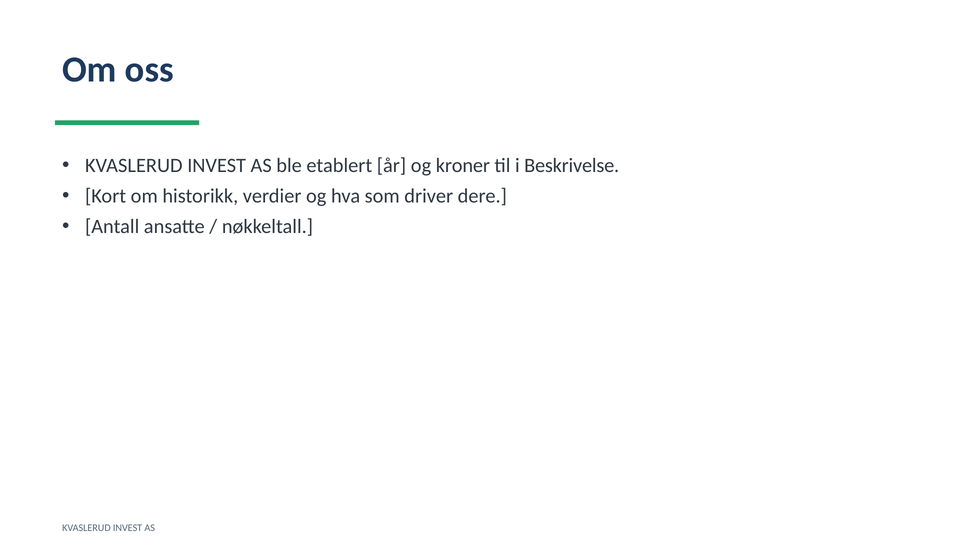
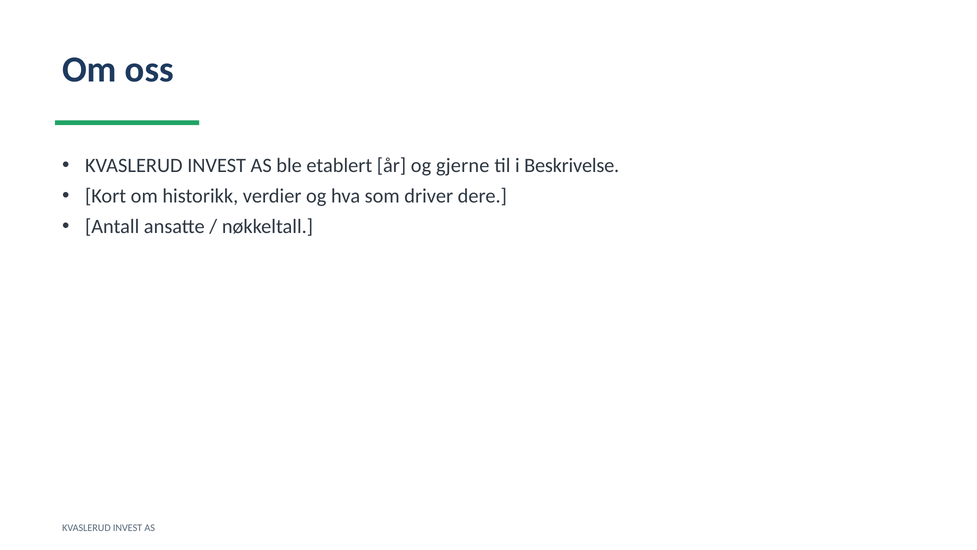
kroner: kroner -> gjerne (463, 165)
